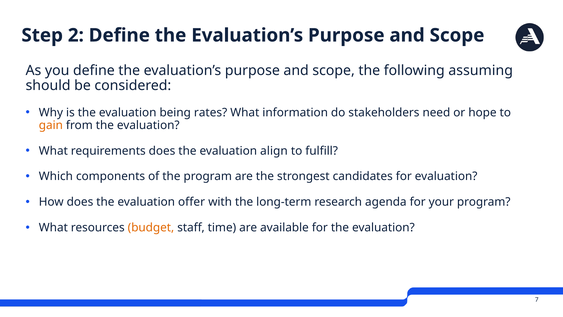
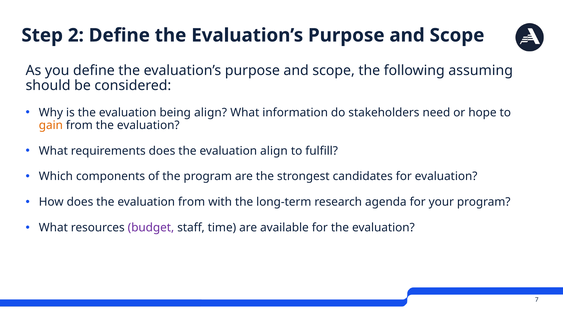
being rates: rates -> align (211, 112)
evaluation offer: offer -> from (192, 202)
budget colour: orange -> purple (151, 227)
